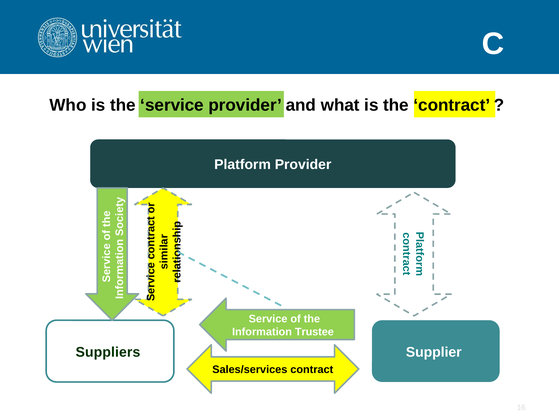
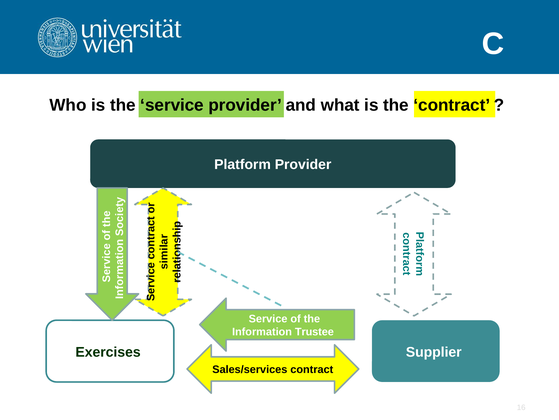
Suppliers: Suppliers -> Exercises (108, 351)
